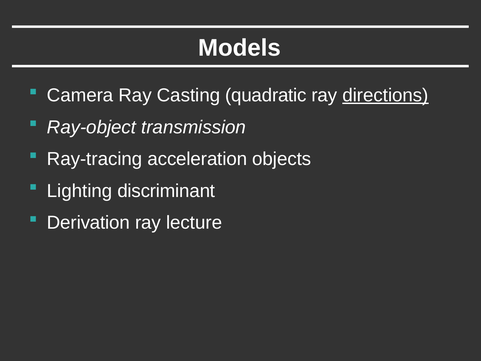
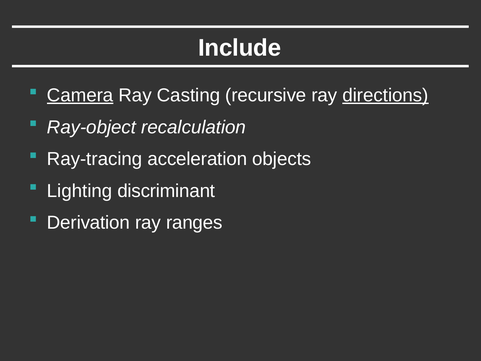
Models: Models -> Include (240, 48)
Camera underline: none -> present (80, 95)
quadratic: quadratic -> recursive (266, 95)
transmission: transmission -> recalculation (194, 127)
lecture: lecture -> ranges (194, 223)
